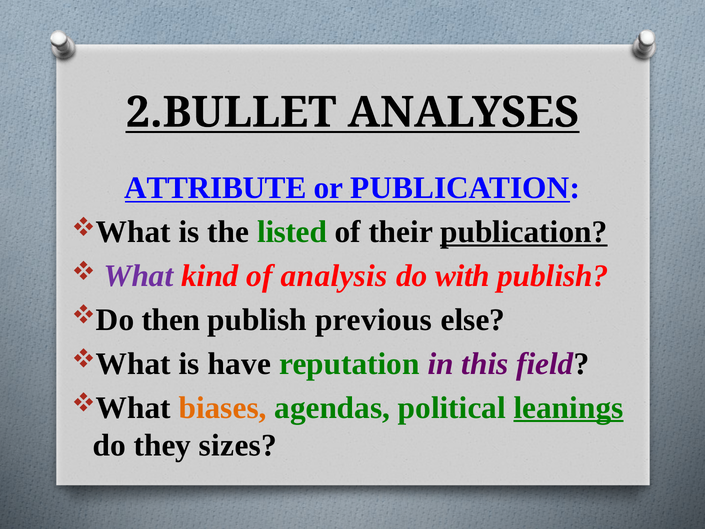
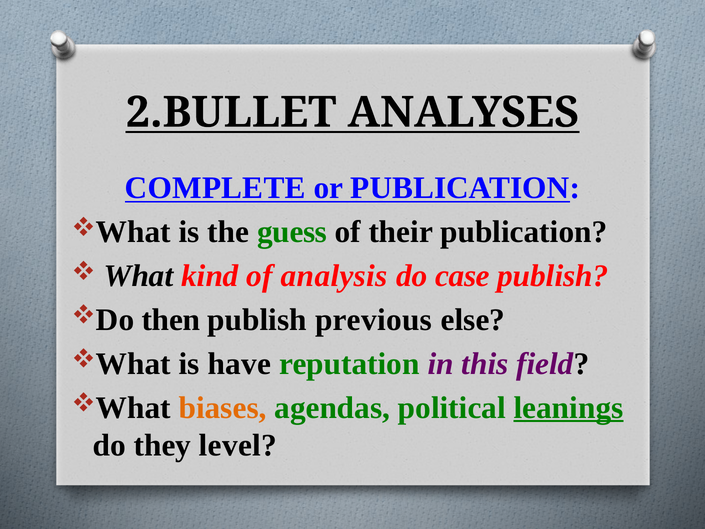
ATTRIBUTE: ATTRIBUTE -> COMPLETE (215, 188)
listed: listed -> guess (292, 232)
publication underline: present -> none (524, 232)
What colour: purple -> black (138, 276)
with: with -> case (462, 276)
sizes: sizes -> level (238, 445)
